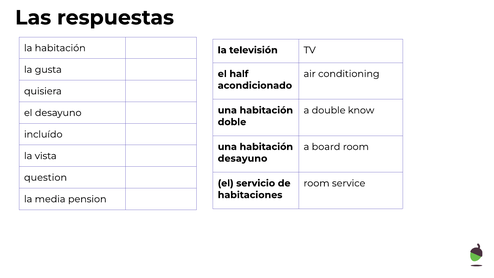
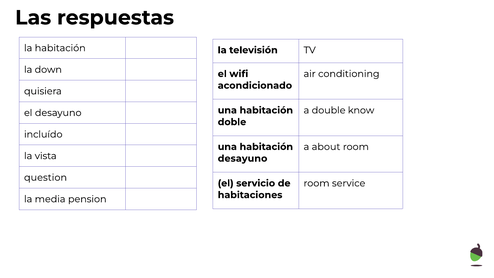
gusta: gusta -> down (48, 70)
half: half -> wifi (239, 74)
board: board -> about (326, 147)
